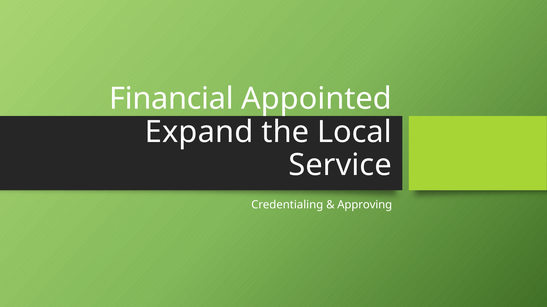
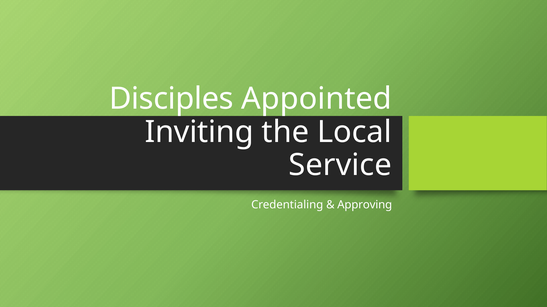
Financial: Financial -> Disciples (171, 99)
Expand: Expand -> Inviting (199, 132)
